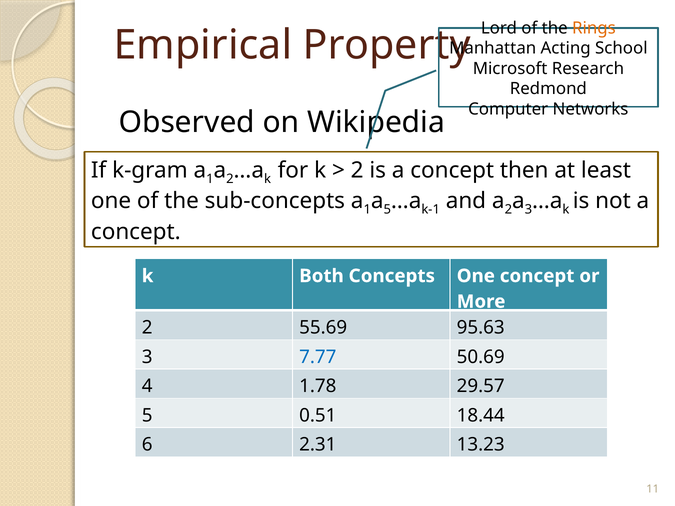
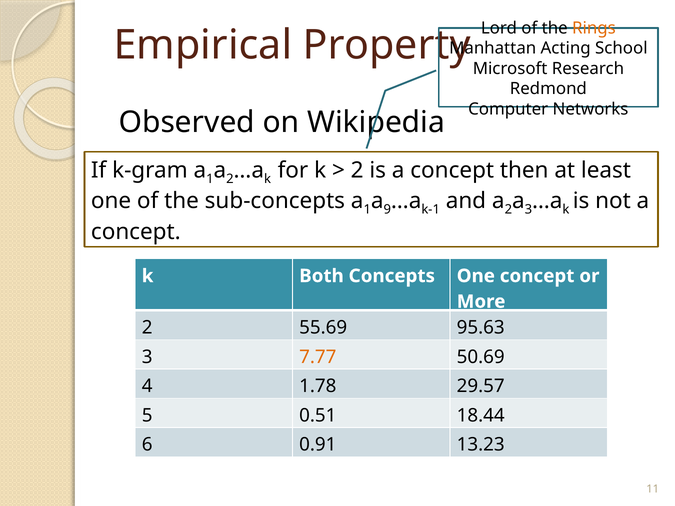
a 5: 5 -> 9 (387, 210)
7.77 colour: blue -> orange (318, 357)
2.31: 2.31 -> 0.91 (318, 445)
